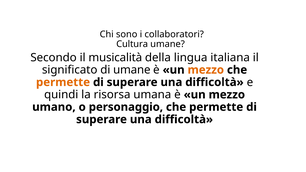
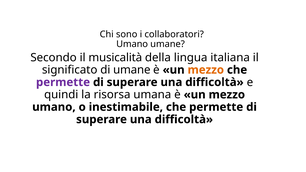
Cultura: Cultura -> Umano (132, 44)
permette colour: orange -> purple (63, 82)
personaggio: personaggio -> inestimabile (126, 107)
